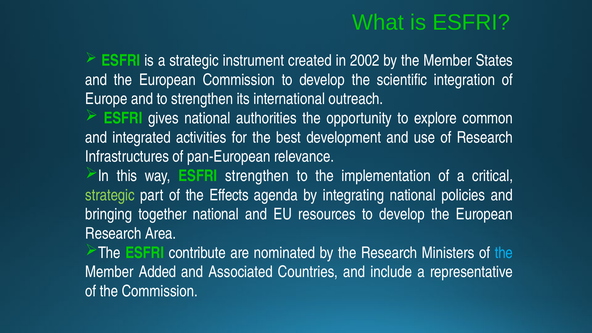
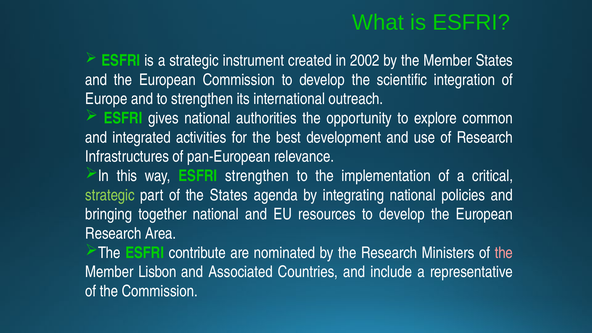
the Effects: Effects -> States (229, 195)
the colour: light blue -> pink (504, 253)
Added: Added -> Lisbon (157, 272)
